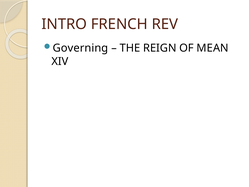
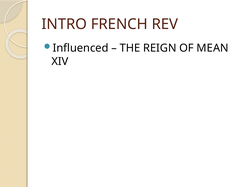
Governing: Governing -> Influenced (81, 48)
